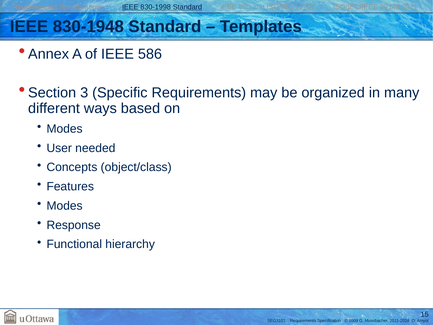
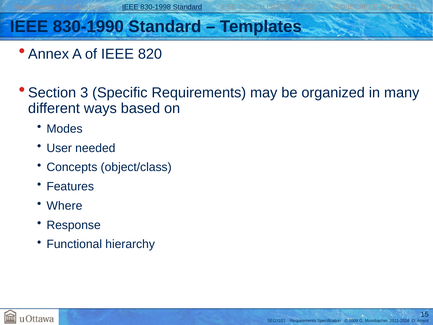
830-1948: 830-1948 -> 830-1990 (88, 27)
586: 586 -> 820 (150, 54)
Modes: Modes -> Where (64, 206)
